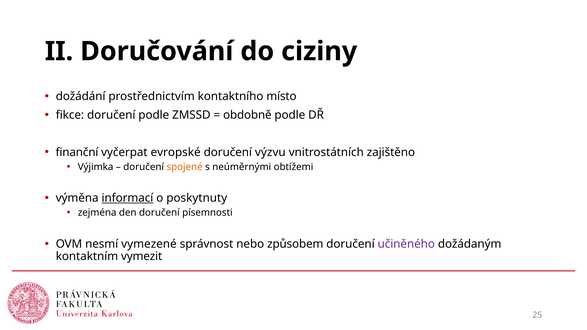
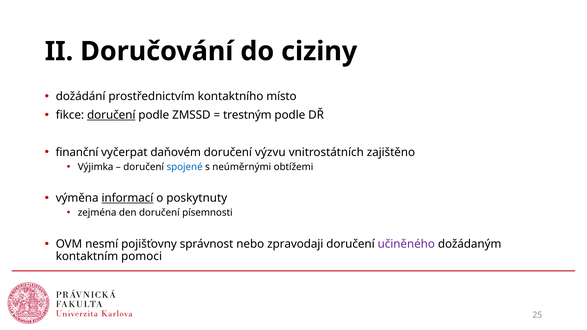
doručení underline: none -> present (111, 115)
obdobně: obdobně -> trestným (247, 115)
evropské: evropské -> daňovém (176, 152)
spojené colour: orange -> blue (185, 167)
vymezené: vymezené -> pojišťovny (149, 244)
způsobem: způsobem -> zpravodaji (295, 244)
vymezit: vymezit -> pomoci (142, 257)
